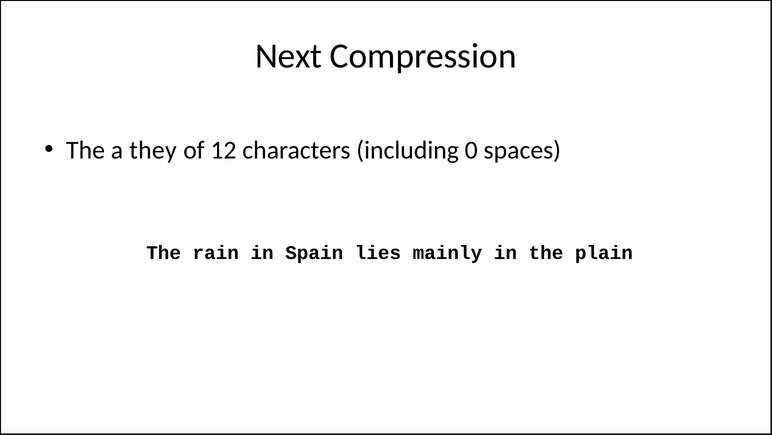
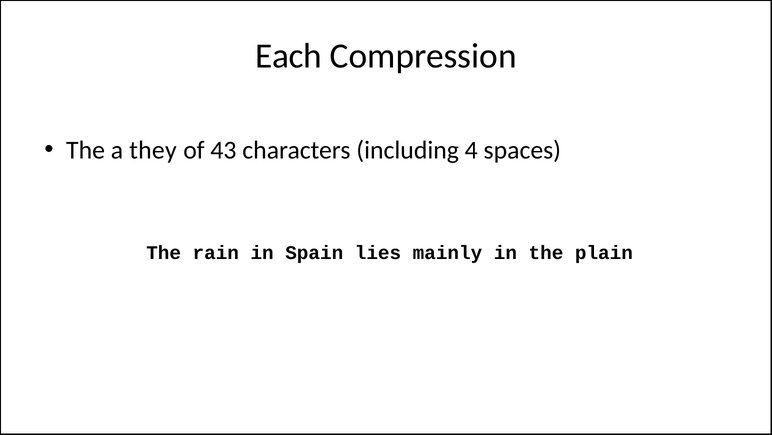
Next: Next -> Each (289, 56)
12: 12 -> 43 (223, 150)
0: 0 -> 4 (471, 150)
